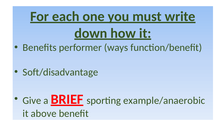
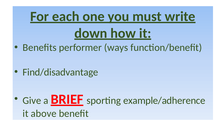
Soft/disadvantage: Soft/disadvantage -> Find/disadvantage (60, 72)
example/anaerobic: example/anaerobic -> example/adherence (164, 101)
